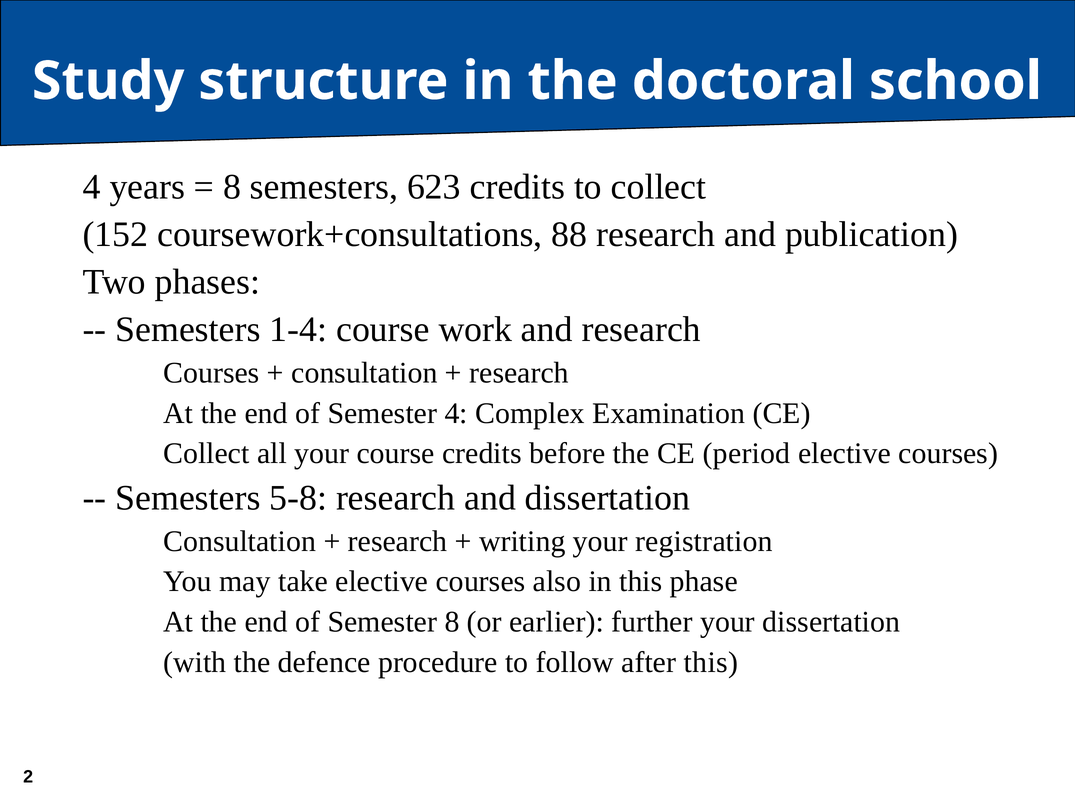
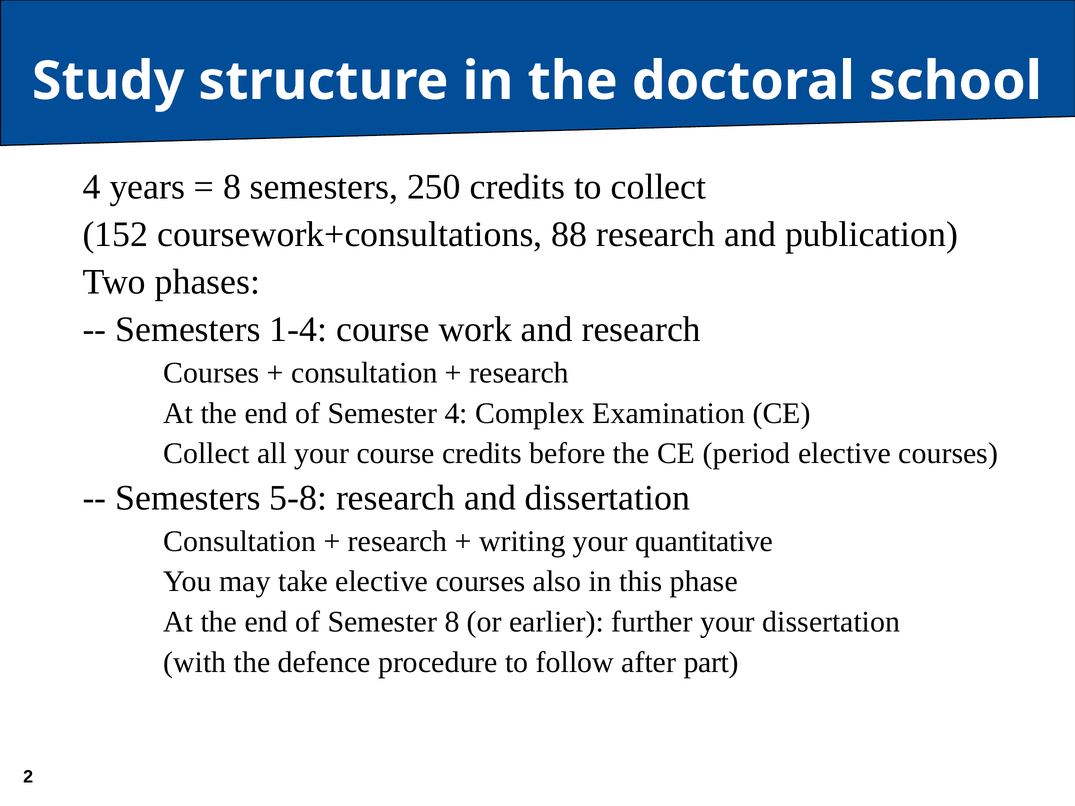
623: 623 -> 250 (434, 187)
registration: registration -> quantitative (704, 541)
after this: this -> part (711, 662)
